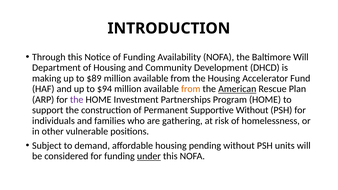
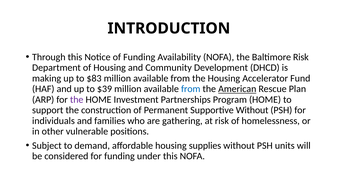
Baltimore Will: Will -> Risk (301, 57)
$89: $89 -> $83 (94, 78)
$94: $94 -> $39 (105, 89)
from colour: orange -> blue (191, 89)
pending: pending -> supplies (205, 146)
under underline: present -> none (149, 156)
